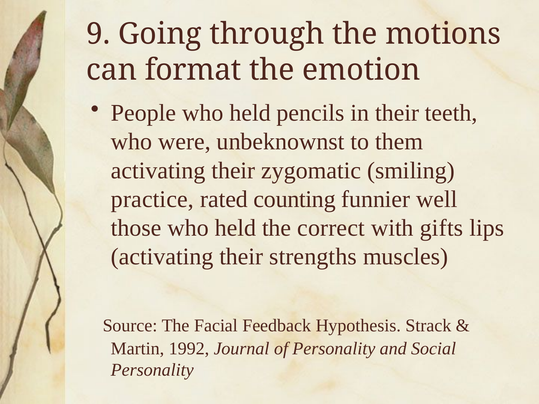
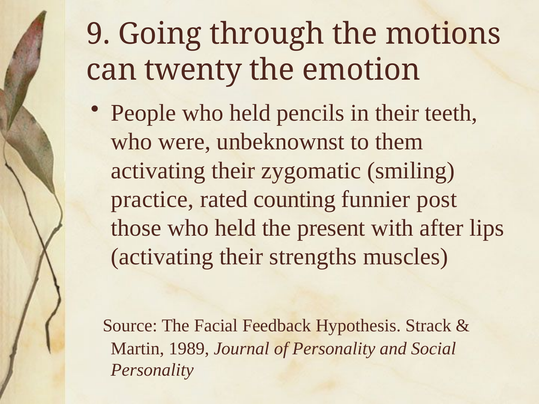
format: format -> twenty (193, 70)
well: well -> post (437, 199)
correct: correct -> present (331, 228)
gifts: gifts -> after (442, 228)
1992: 1992 -> 1989 (189, 349)
